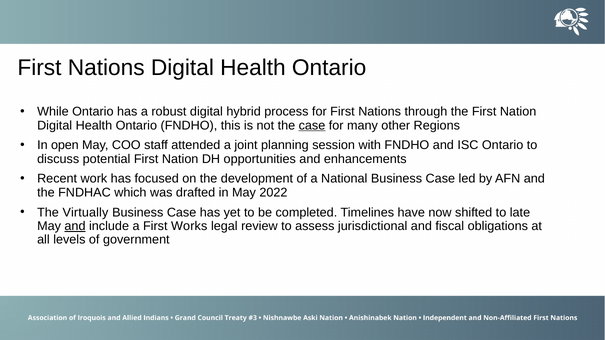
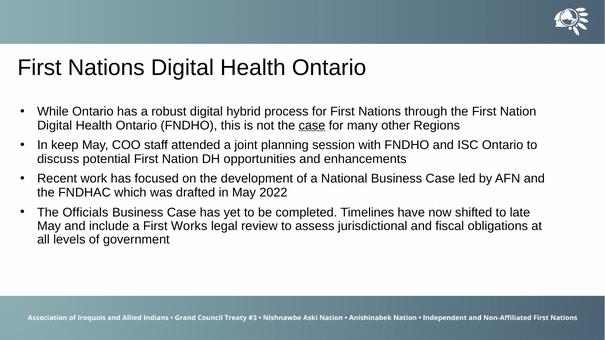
open: open -> keep (65, 145)
Virtually: Virtually -> Officials (85, 213)
and underline: present -> none (75, 226)
